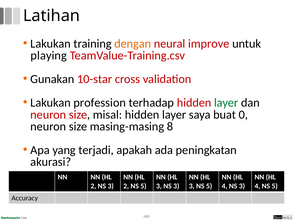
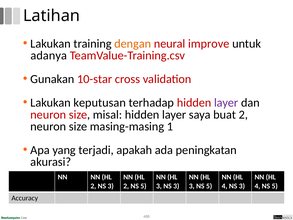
playing: playing -> adanya (49, 55)
profession: profession -> keputusan (100, 103)
layer colour: green -> purple (226, 103)
buat 0: 0 -> 2 (243, 114)
8: 8 -> 1 (170, 126)
